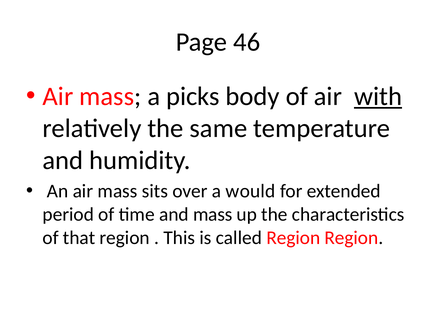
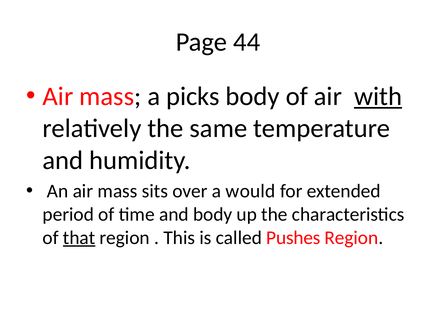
46: 46 -> 44 (247, 42)
and mass: mass -> body (213, 214)
that underline: none -> present (79, 238)
called Region: Region -> Pushes (293, 238)
